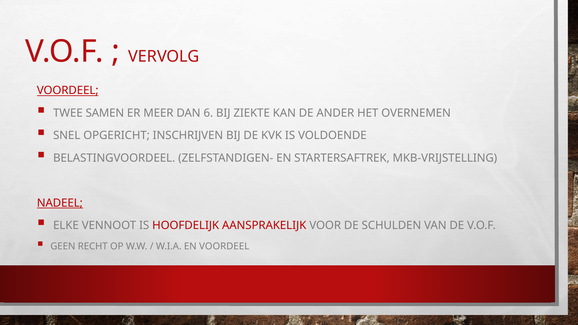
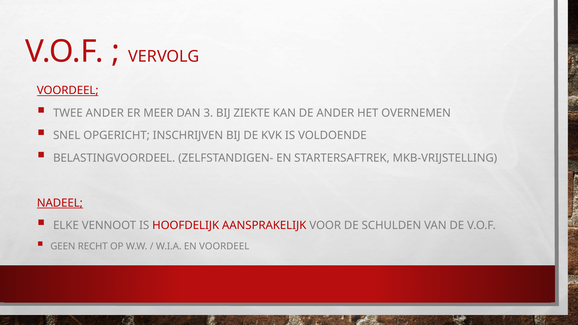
TWEE SAMEN: SAMEN -> ANDER (105, 113)
6: 6 -> 3 (208, 113)
